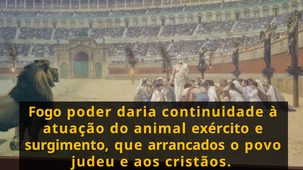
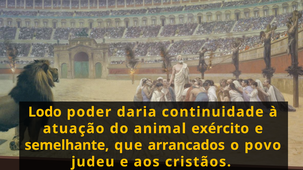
Fogo: Fogo -> Lodo (45, 112)
surgimento: surgimento -> semelhante (67, 146)
